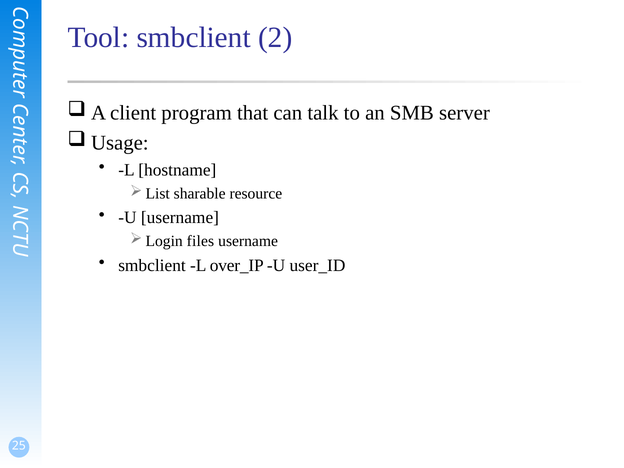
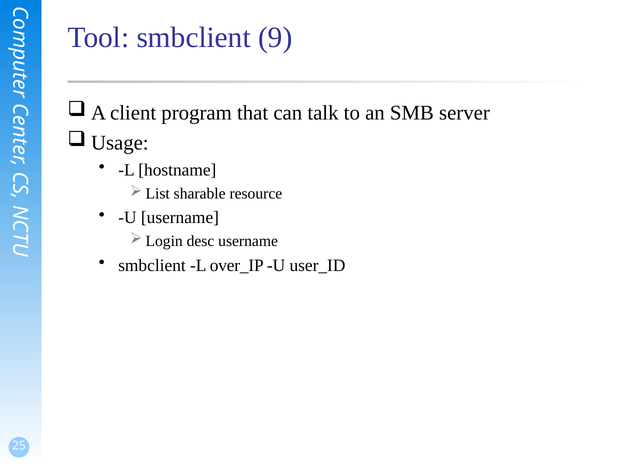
2: 2 -> 9 (275, 37)
files: files -> desc (200, 241)
